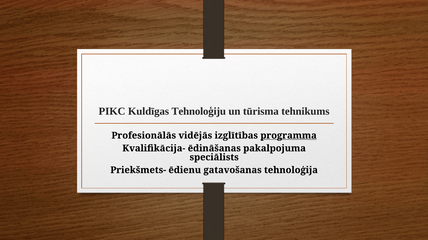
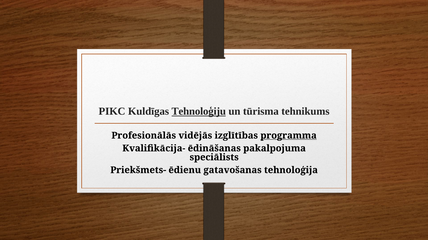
Tehnoloģiju underline: none -> present (199, 112)
